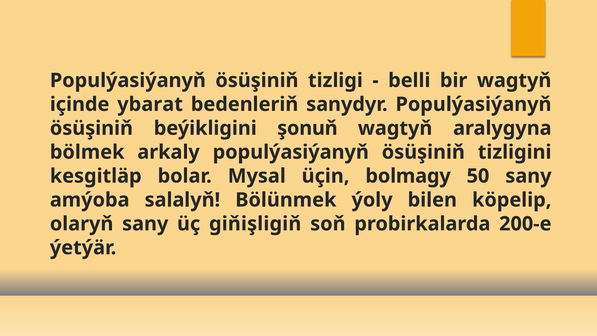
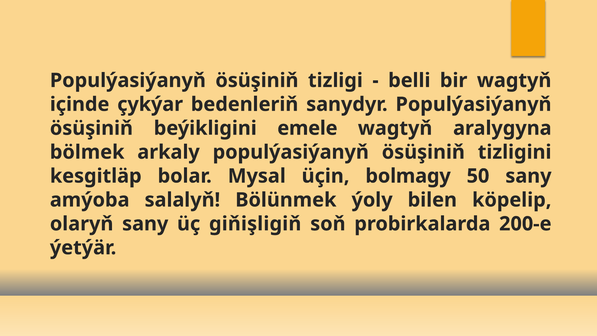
ybarat: ybarat -> çykýar (150, 104)
şonuň: şonuň -> emele (307, 128)
